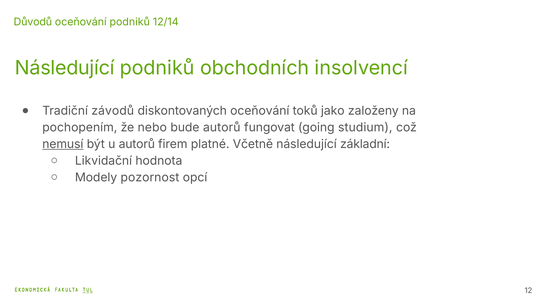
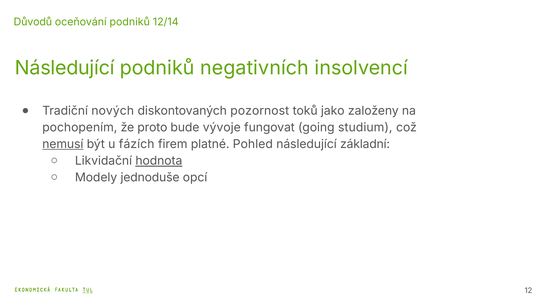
obchodních: obchodních -> negativních (254, 68)
závodů: závodů -> nových (113, 111)
diskontovaných oceňování: oceňování -> pozornost (260, 111)
nebo: nebo -> proto (152, 127)
bude autorů: autorů -> vývoje (222, 127)
u autorů: autorů -> fázích (137, 144)
Včetně: Včetně -> Pohled (253, 144)
hodnota underline: none -> present (159, 161)
pozornost: pozornost -> jednoduše (150, 177)
